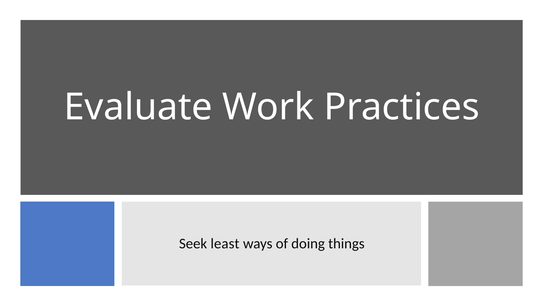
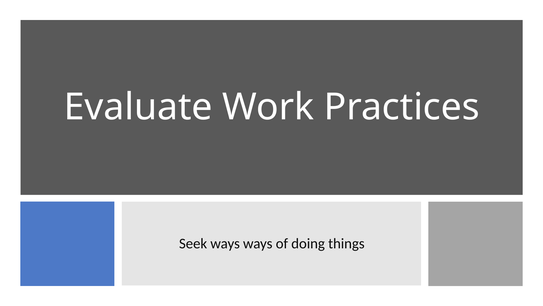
Seek least: least -> ways (225, 243)
